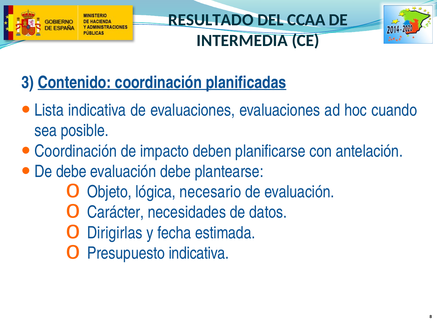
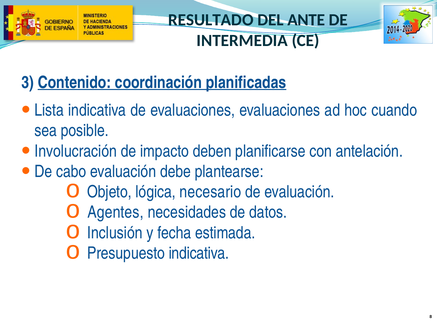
CCAA: CCAA -> ANTE (306, 20)
Coordinación: Coordinación -> Involucración (76, 151)
De debe: debe -> cabo (71, 171)
Carácter: Carácter -> Agentes (115, 212)
Dirigirlas: Dirigirlas -> Inclusión (115, 233)
